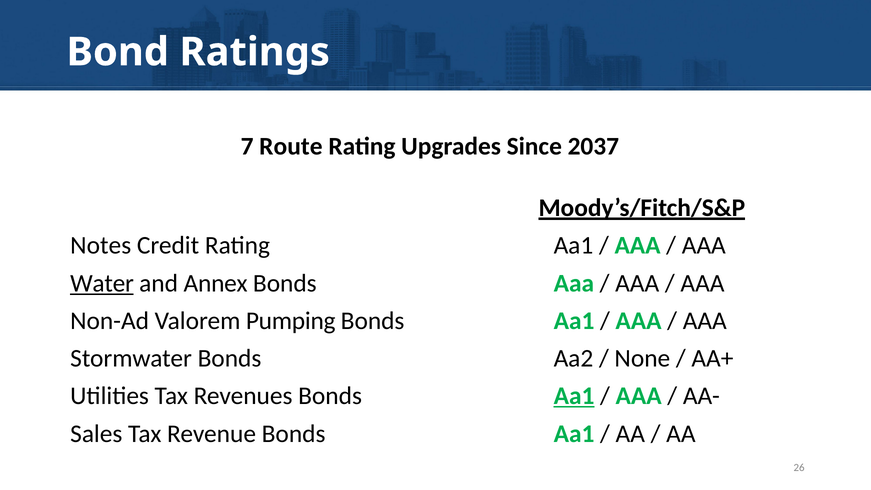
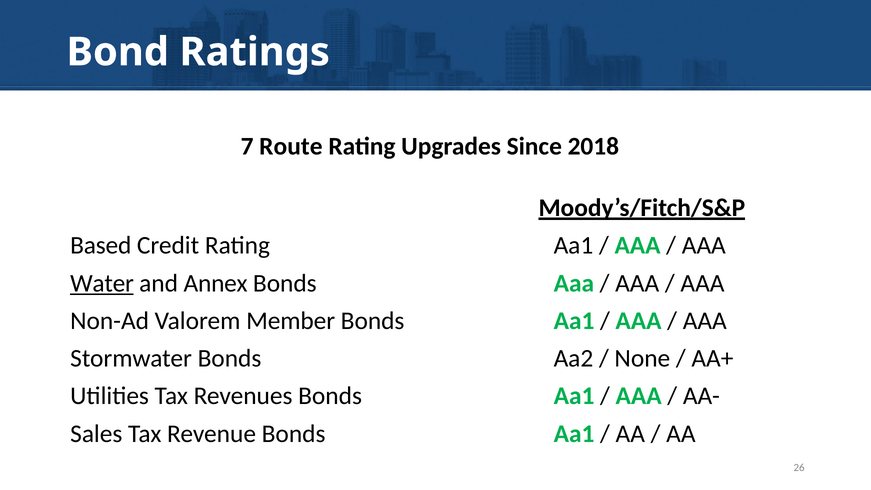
2037: 2037 -> 2018 (593, 146)
Notes: Notes -> Based (101, 246)
Pumping: Pumping -> Member (291, 321)
Aa1 underline: present -> none (574, 396)
